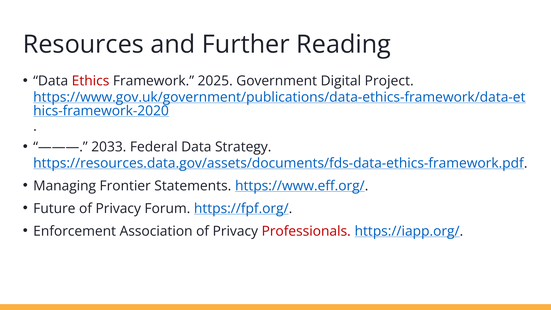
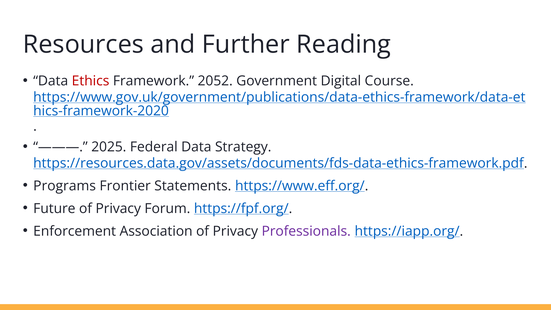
2025: 2025 -> 2052 (215, 81)
Project: Project -> Course (389, 81)
2033: 2033 -> 2025 (109, 147)
Managing: Managing -> Programs (65, 186)
Professionals colour: red -> purple (306, 231)
